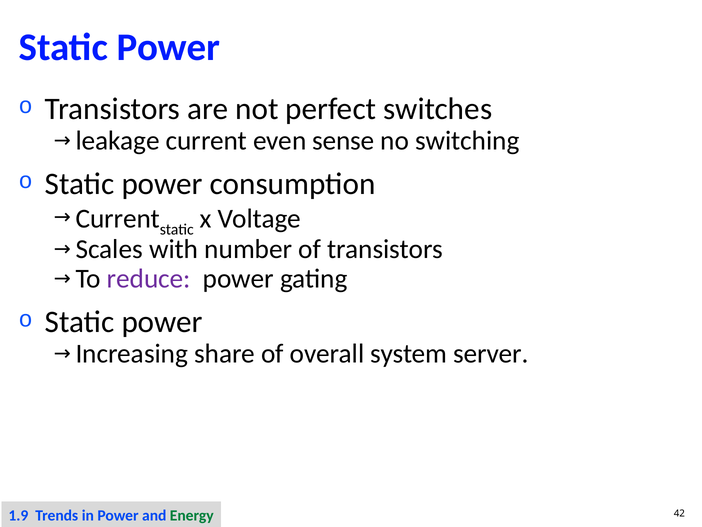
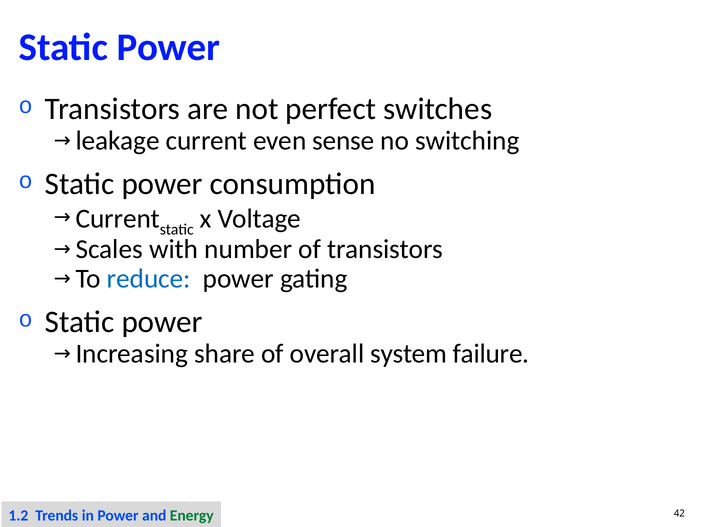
reduce colour: purple -> blue (149, 278)
server: server -> failure (491, 353)
1.9: 1.9 -> 1.2 (18, 515)
